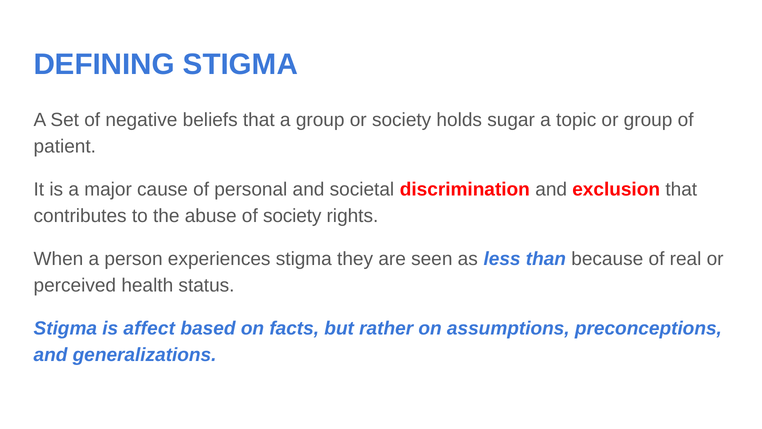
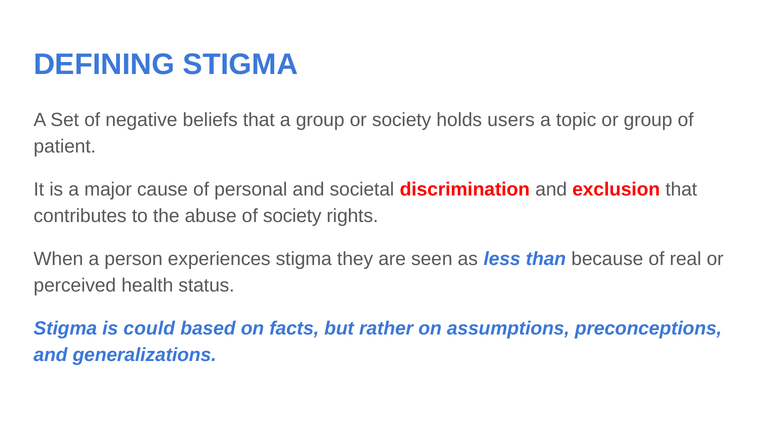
sugar: sugar -> users (511, 120)
affect: affect -> could (149, 328)
